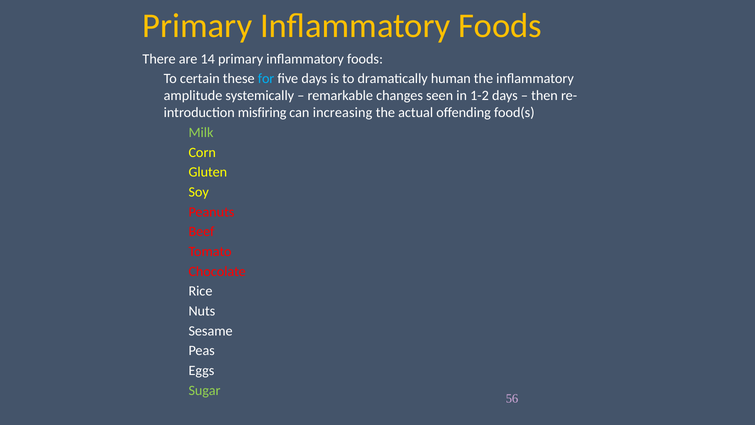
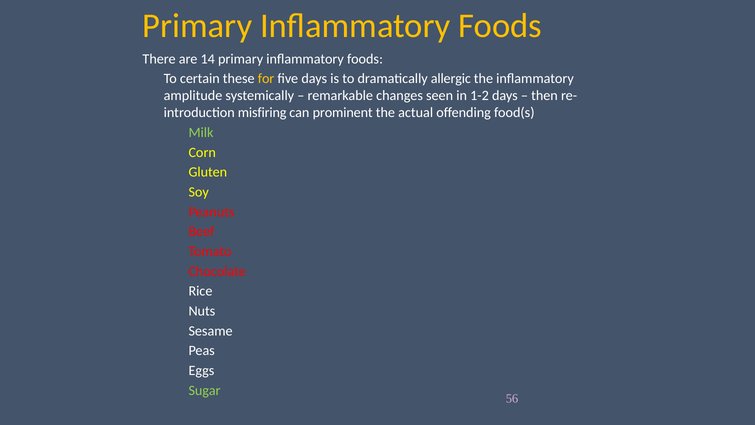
for colour: light blue -> yellow (266, 79)
human: human -> allergic (451, 79)
increasing: increasing -> prominent (343, 113)
